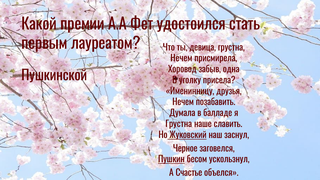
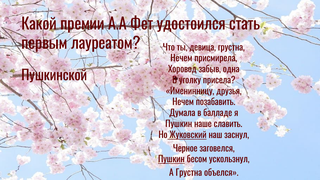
Грустна: Грустна -> Пушкин (179, 124)
А Счастье: Счастье -> Грустна (189, 173)
